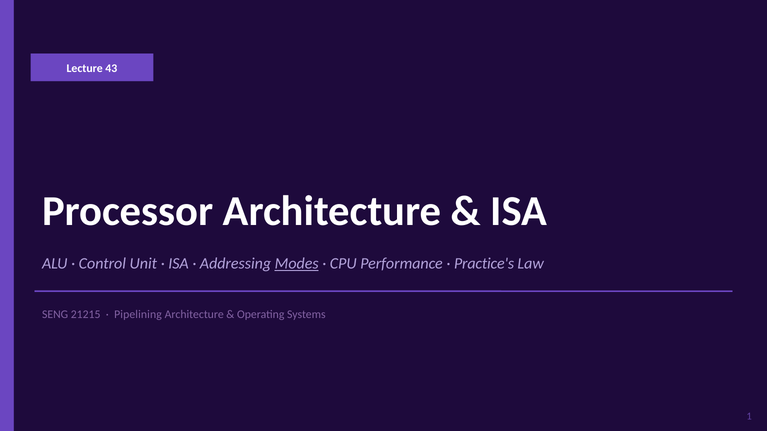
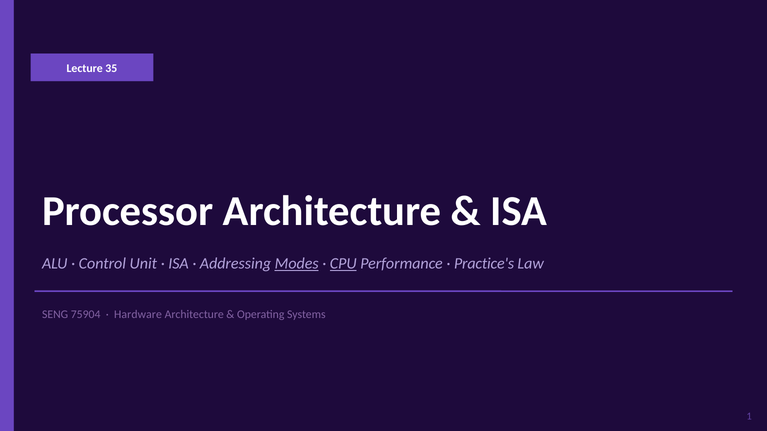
43: 43 -> 35 (111, 68)
CPU underline: none -> present (343, 264)
21215: 21215 -> 75904 (86, 315)
Pipelining: Pipelining -> Hardware (138, 315)
